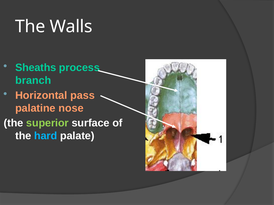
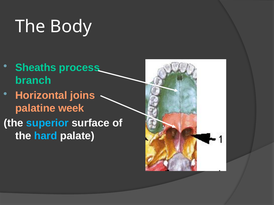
Walls: Walls -> Body (71, 27)
pass: pass -> joins (83, 96)
nose: nose -> week (71, 108)
superior colour: light green -> light blue (47, 123)
